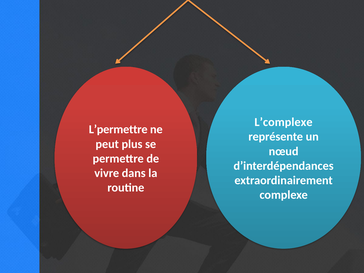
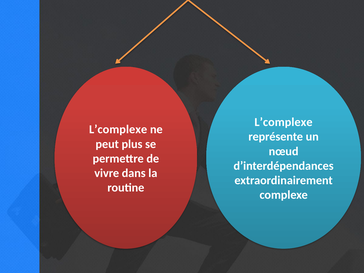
L’permettre: L’permettre -> L’complexe (118, 129)
